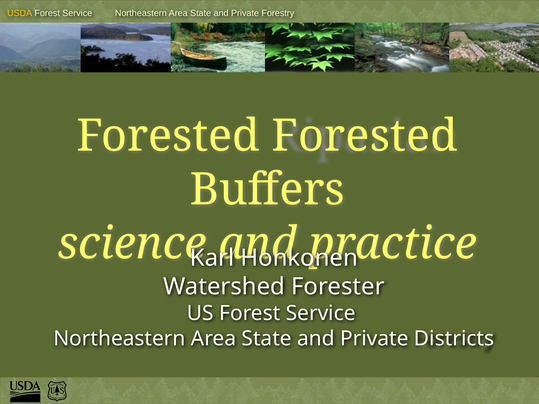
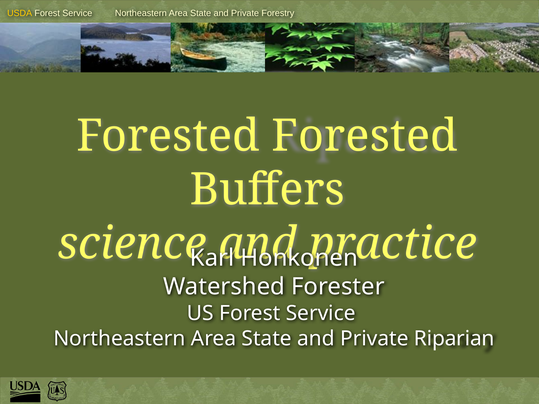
Districts: Districts -> Riparian (454, 339)
